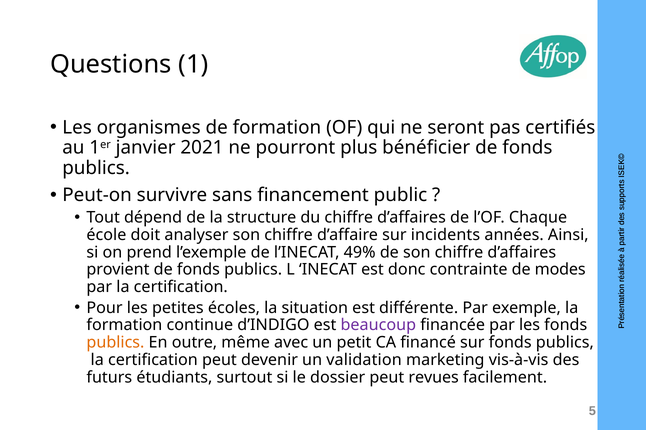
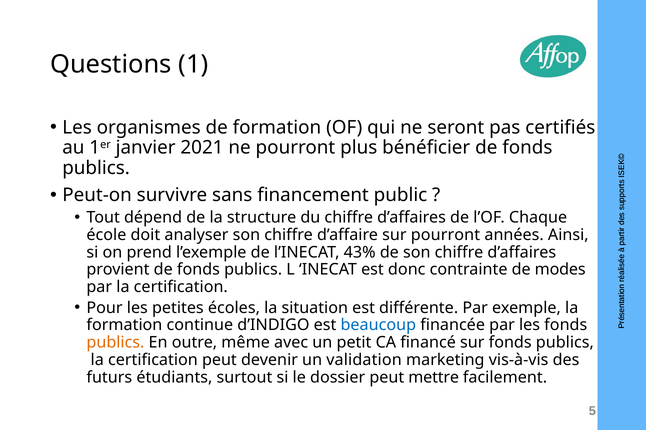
sur incidents: incidents -> pourront (445, 235)
49%: 49% -> 43% (360, 253)
beaucoup colour: purple -> blue (378, 326)
revues: revues -> mettre (434, 378)
